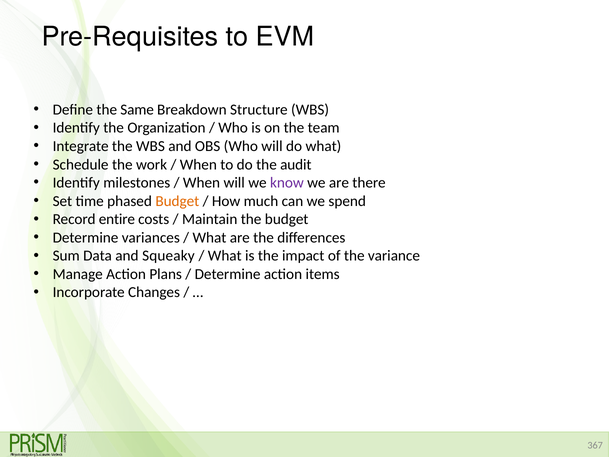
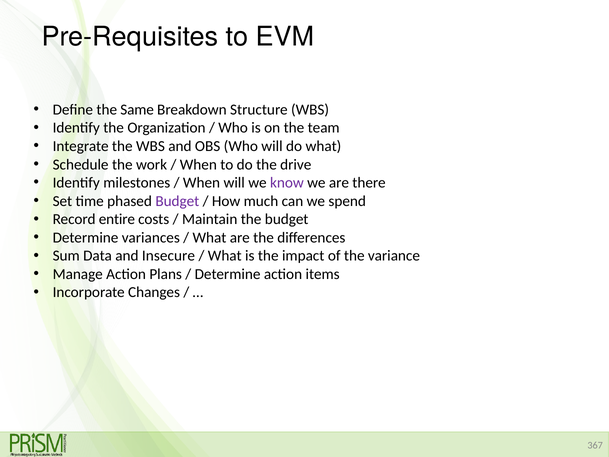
audit: audit -> drive (296, 164)
Budget colour: orange -> purple (177, 201)
Squeaky: Squeaky -> Insecure (168, 256)
